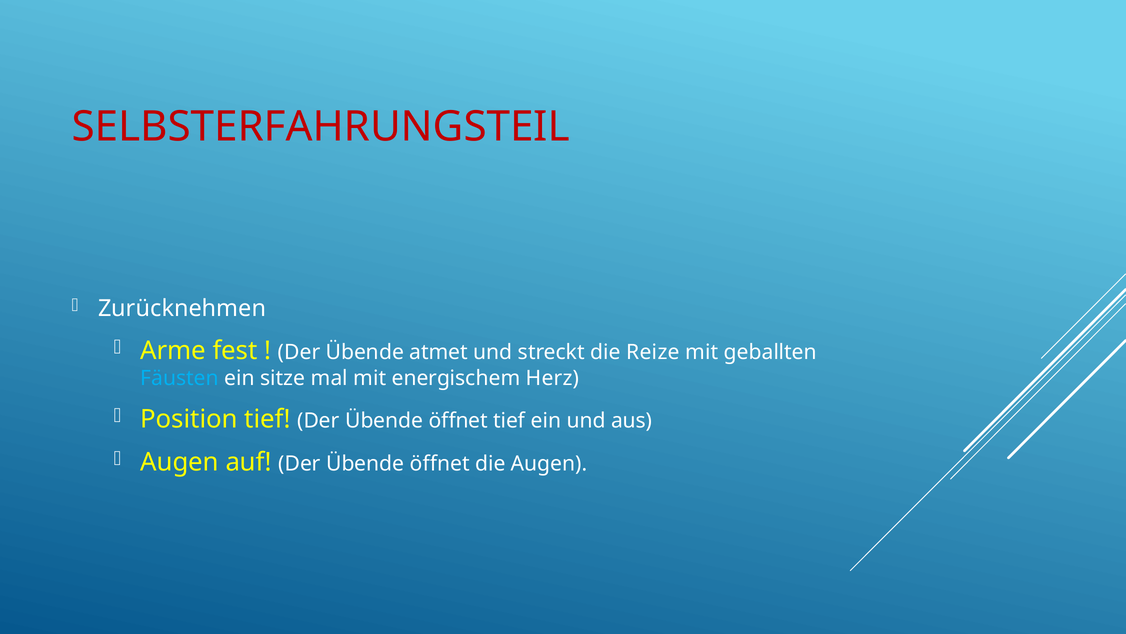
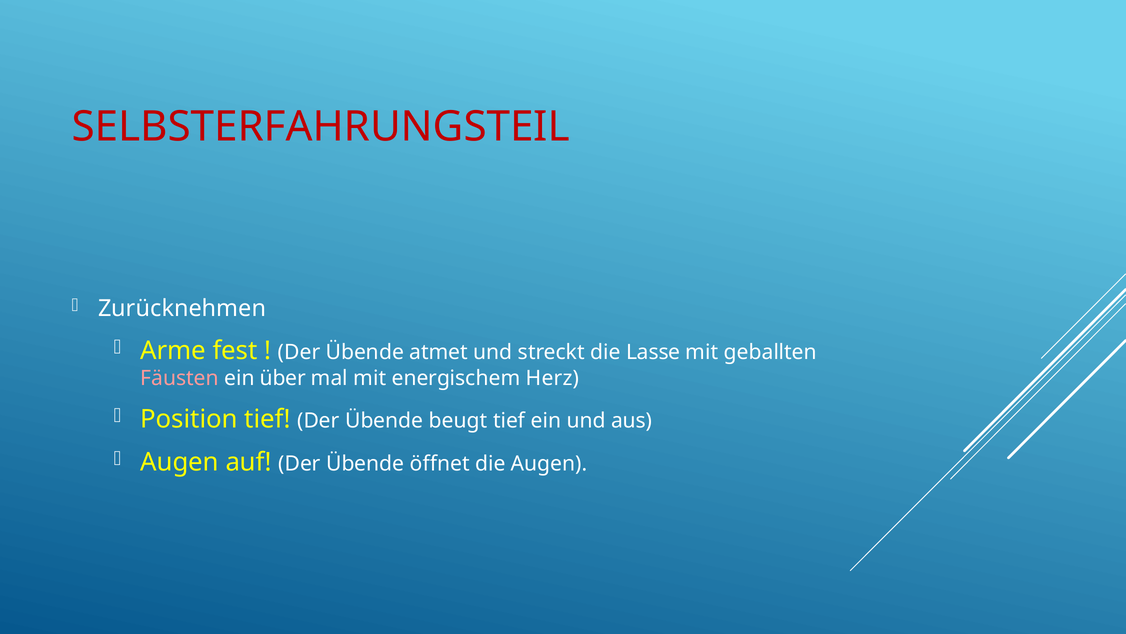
Reize: Reize -> Lasse (653, 352)
Fäusten colour: light blue -> pink (180, 378)
sitze: sitze -> über (283, 378)
tief Der Übende öffnet: öffnet -> beugt (458, 420)
